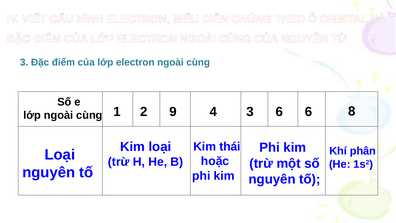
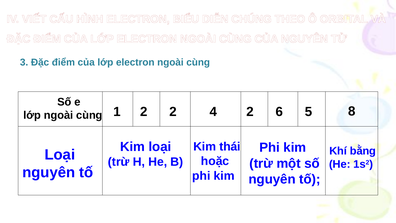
2 9: 9 -> 2 (173, 112)
4 3: 3 -> 2 (250, 112)
6 6: 6 -> 5 (309, 112)
phân: phân -> bằng (363, 151)
